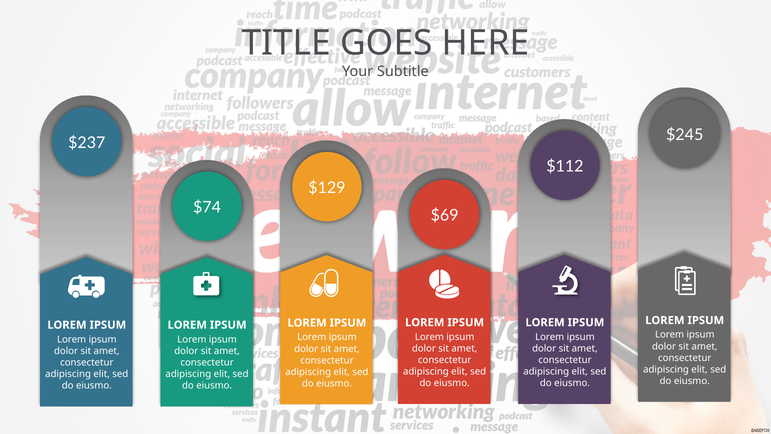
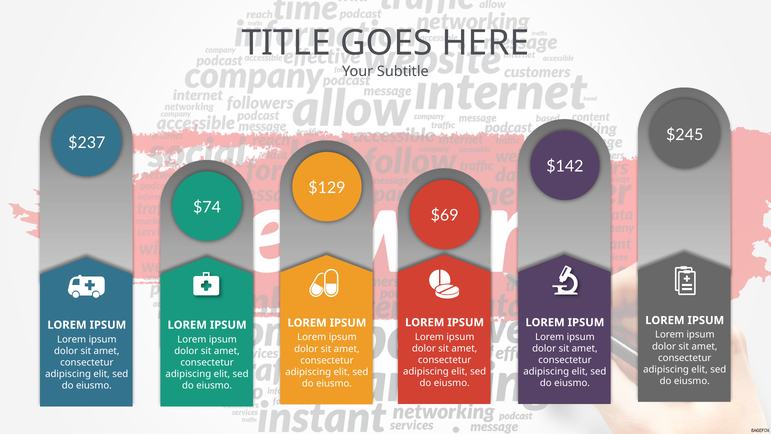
$112: $112 -> $142 (565, 166)
